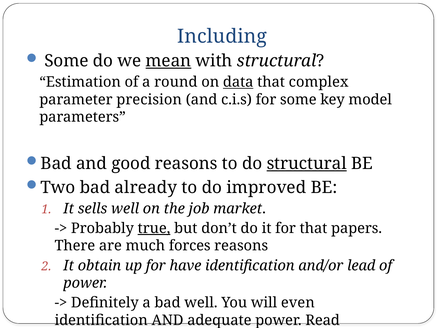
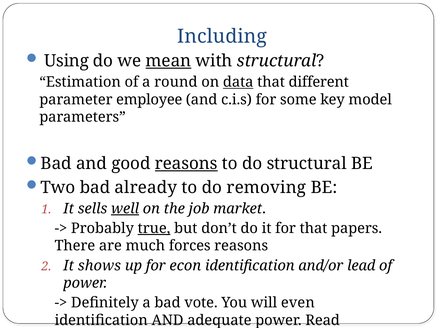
Some: Some -> Using (67, 61)
complex: complex -> different (319, 82)
precision: precision -> employee (149, 99)
reasons underline: none -> present (186, 163)
structural underline: present -> none (307, 163)
improved: improved -> removing (266, 187)
well underline: none -> present (125, 208)
obtain: obtain -> shows (99, 265)
have: have -> econ (185, 265)
bad well: well -> vote (201, 303)
